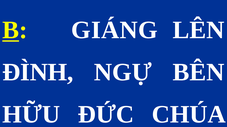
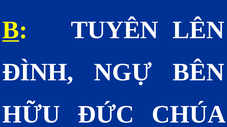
GIÁNG: GIÁNG -> TUYÊN (115, 30)
